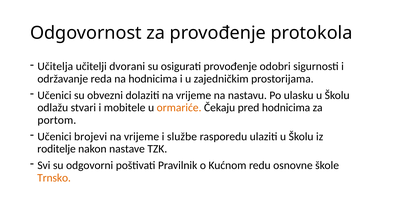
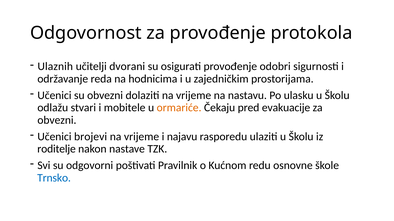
Učitelja: Učitelja -> Ulaznih (55, 67)
pred hodnicima: hodnicima -> evakuacije (286, 108)
portom: portom -> obvezni (57, 120)
službe: službe -> najavu (182, 137)
Trnsko colour: orange -> blue (54, 178)
